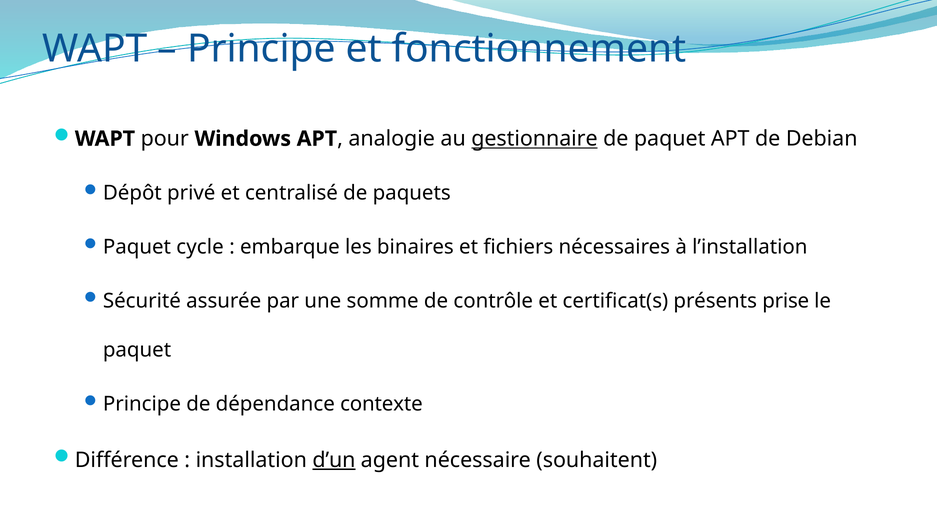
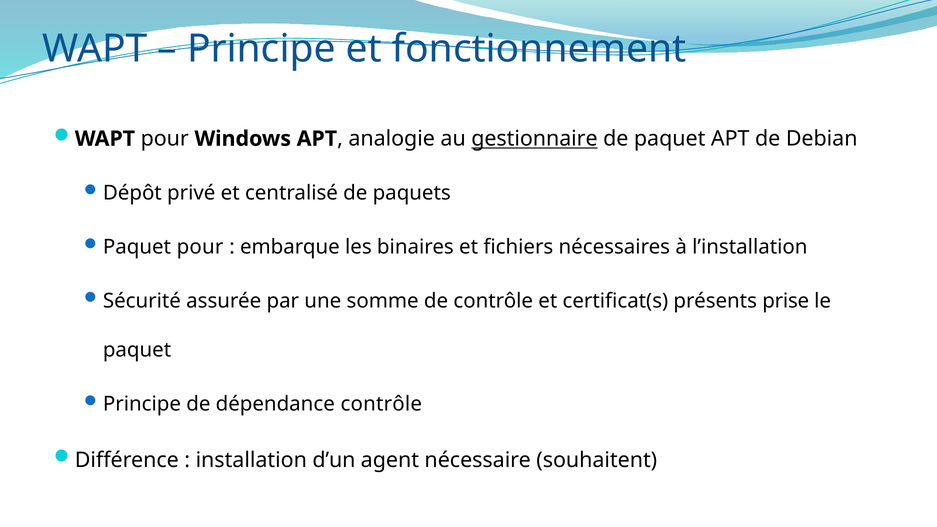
Paquet cycle: cycle -> pour (200, 247)
dépendance contexte: contexte -> contrôle (381, 404)
d’un underline: present -> none (334, 460)
